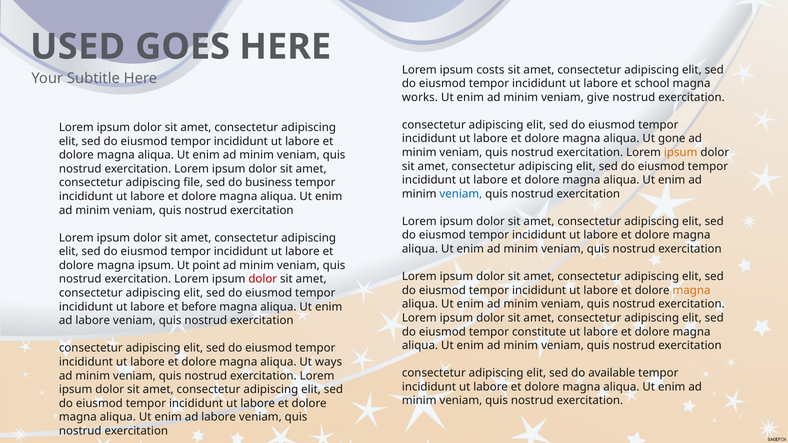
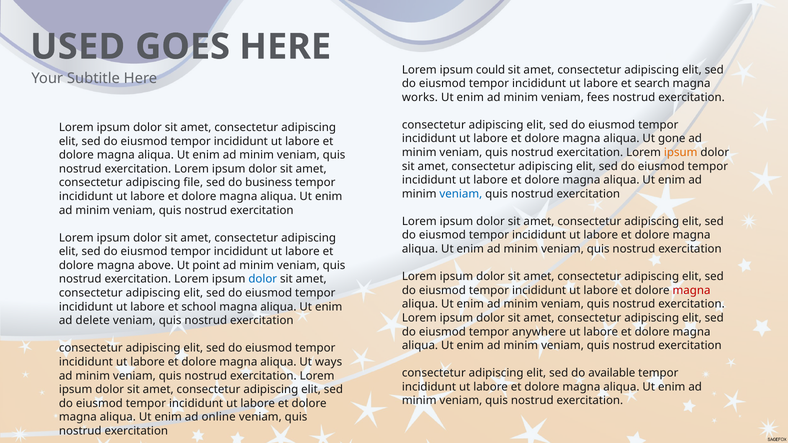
costs: costs -> could (491, 70)
school: school -> search (652, 84)
give: give -> fees (598, 97)
magna ipsum: ipsum -> above (156, 266)
dolor colour: red -> blue (263, 279)
magna colour: orange -> red (692, 291)
before: before -> school (199, 307)
labore: labore -> delete (93, 321)
constitute: constitute -> anywhere (539, 332)
labore: labore -> online (219, 417)
